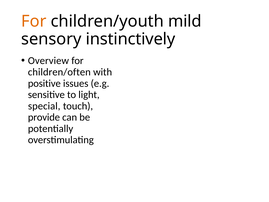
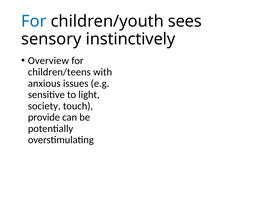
For colour: orange -> blue (34, 21)
mild: mild -> sees (185, 21)
children/often: children/often -> children/teens (59, 72)
positive: positive -> anxious (44, 83)
special: special -> society (44, 106)
